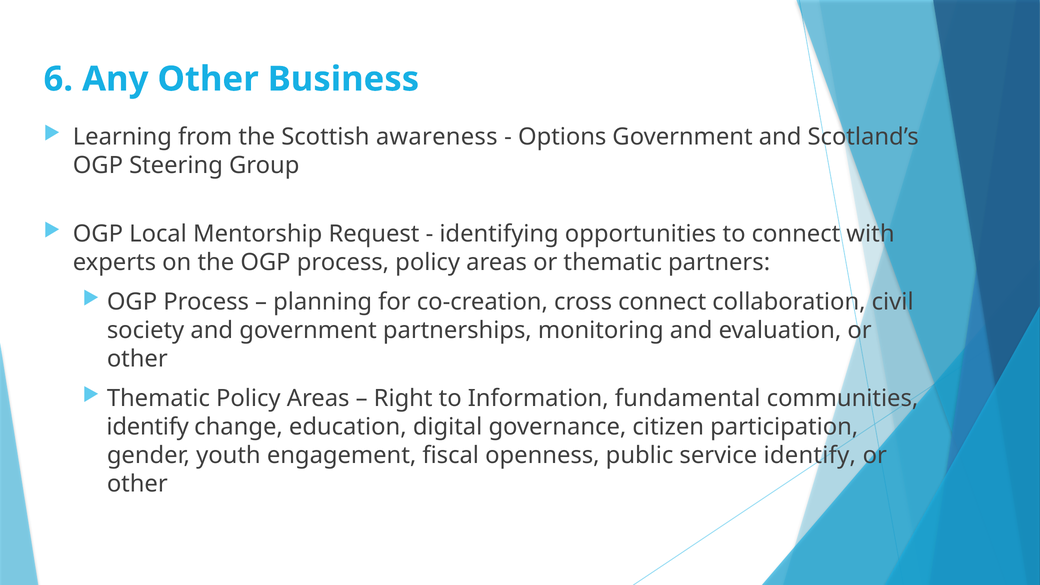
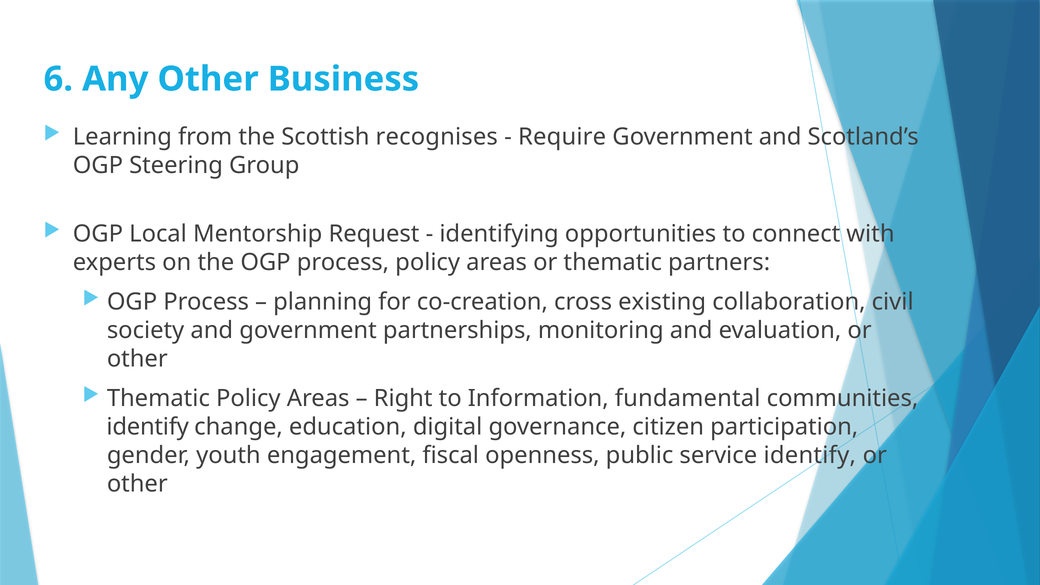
awareness: awareness -> recognises (437, 137)
Options: Options -> Require (562, 137)
cross connect: connect -> existing (662, 302)
